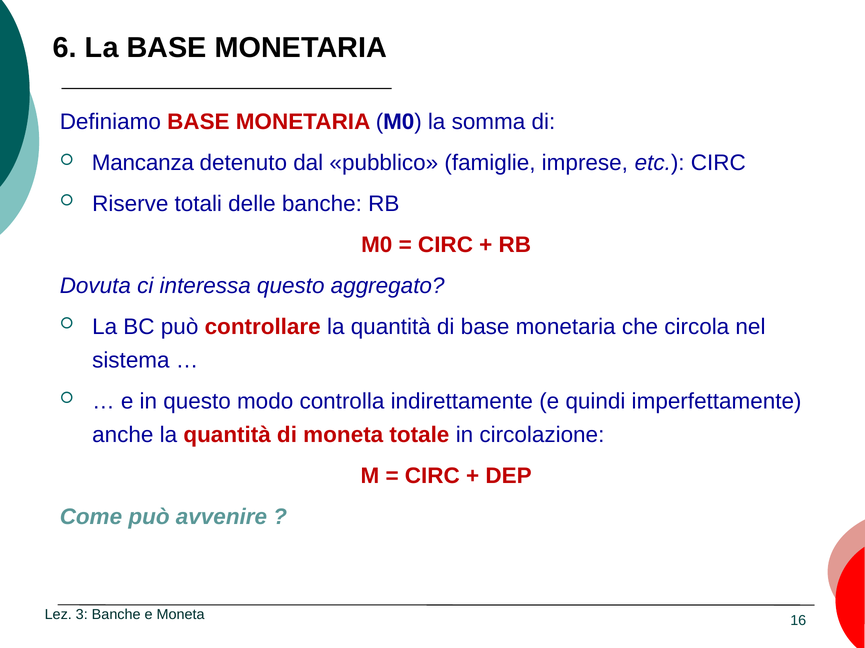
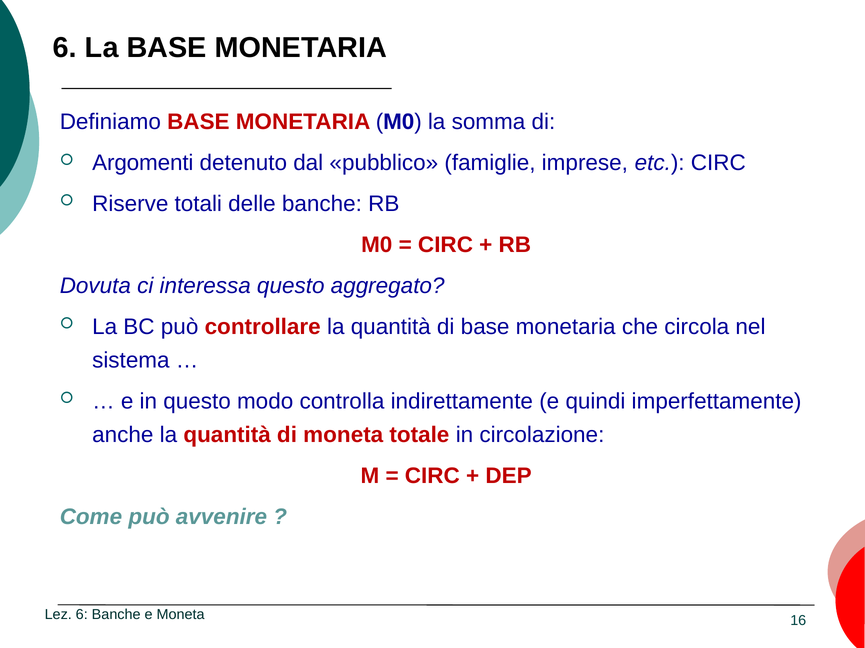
Mancanza: Mancanza -> Argomenti (143, 163)
Lez 3: 3 -> 6 (82, 615)
